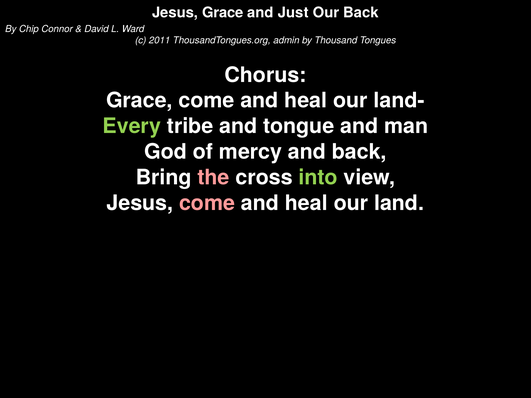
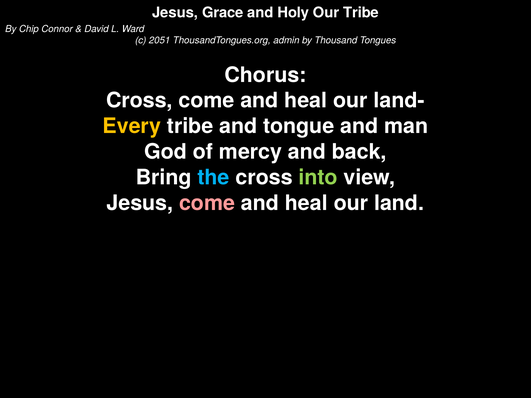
Just: Just -> Holy (293, 13)
Our Back: Back -> Tribe (361, 13)
2011: 2011 -> 2051 (160, 40)
Grace: Grace -> Cross (139, 101)
Every colour: light green -> yellow (132, 126)
the colour: pink -> light blue (214, 178)
